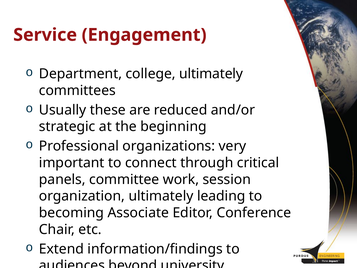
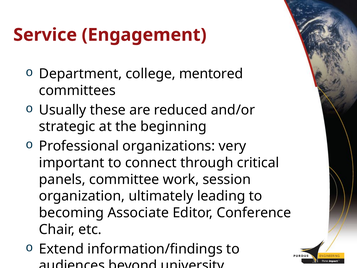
college ultimately: ultimately -> mentored (211, 74)
